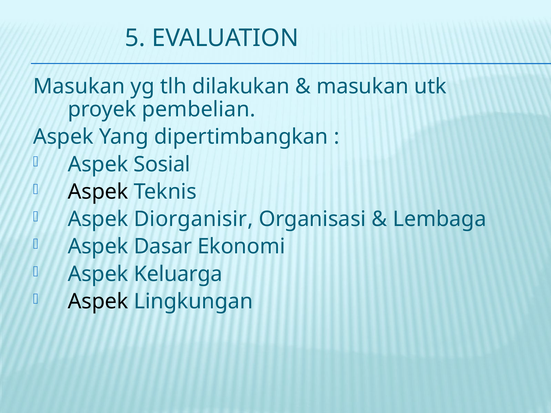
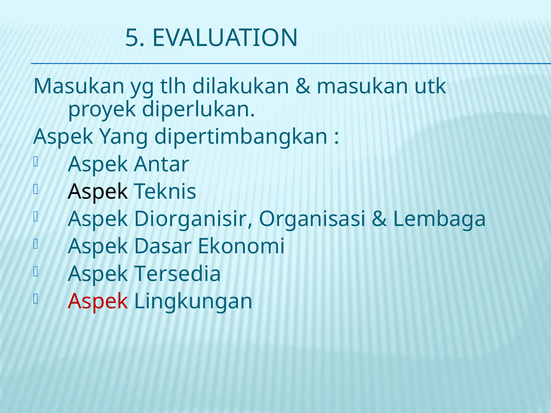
pembelian: pembelian -> diperlukan (199, 109)
Sosial: Sosial -> Antar (162, 164)
Keluarga: Keluarga -> Tersedia (178, 274)
Aspek colour: black -> red (98, 302)
